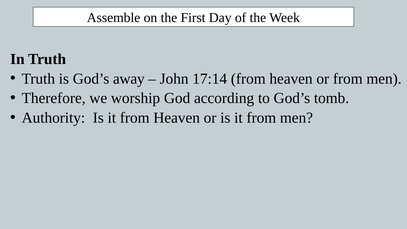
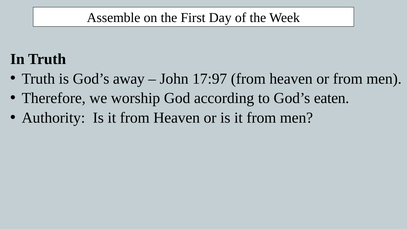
17:14: 17:14 -> 17:97 (210, 79)
tomb: tomb -> eaten (332, 98)
